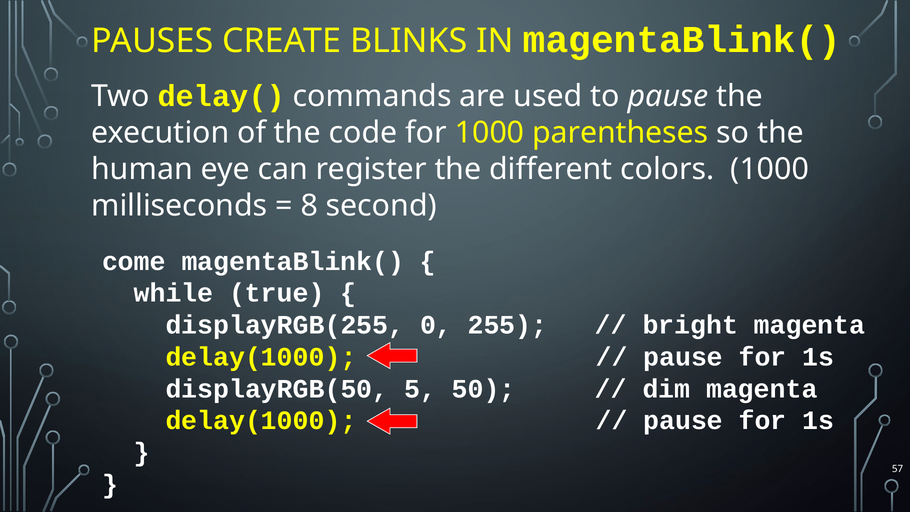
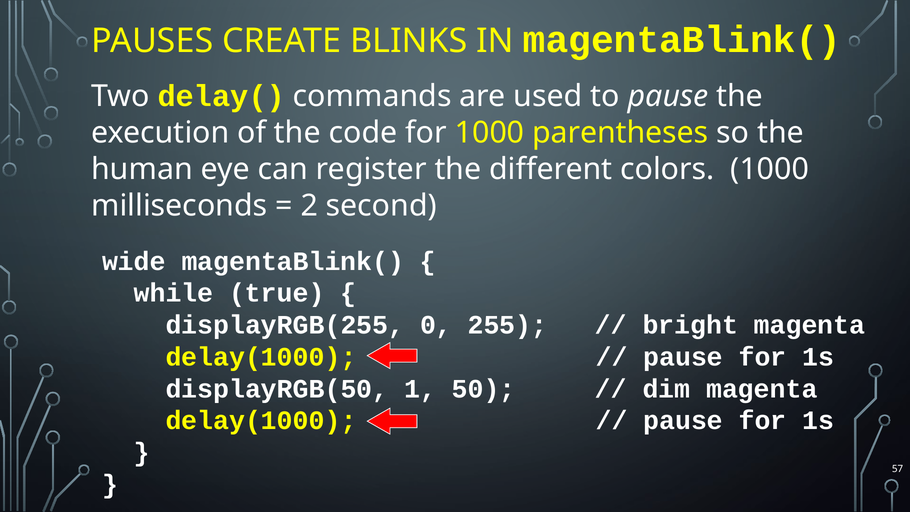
8: 8 -> 2 (309, 206)
come: come -> wide (134, 261)
5: 5 -> 1 (420, 389)
